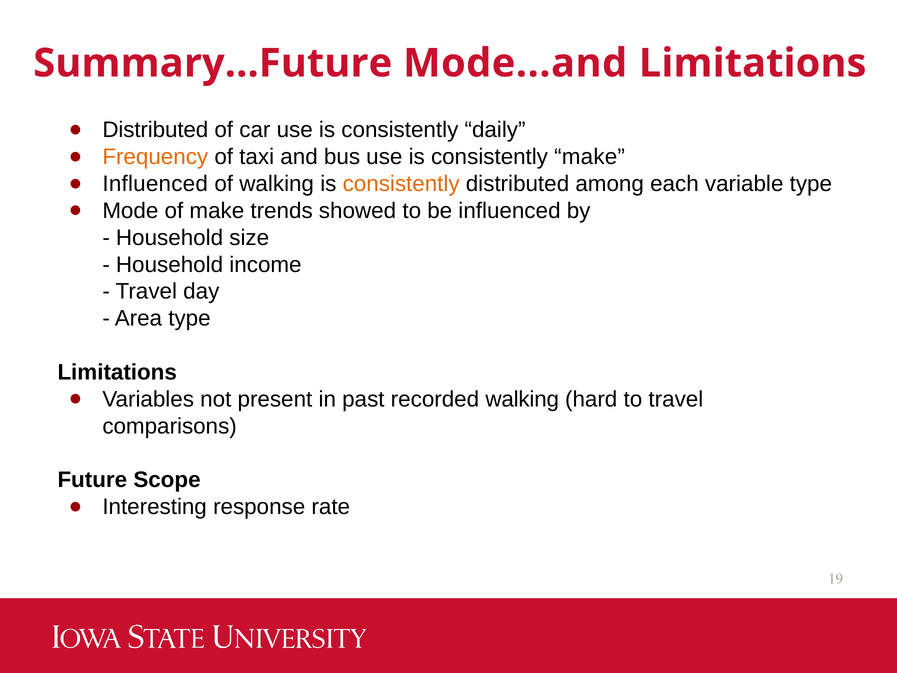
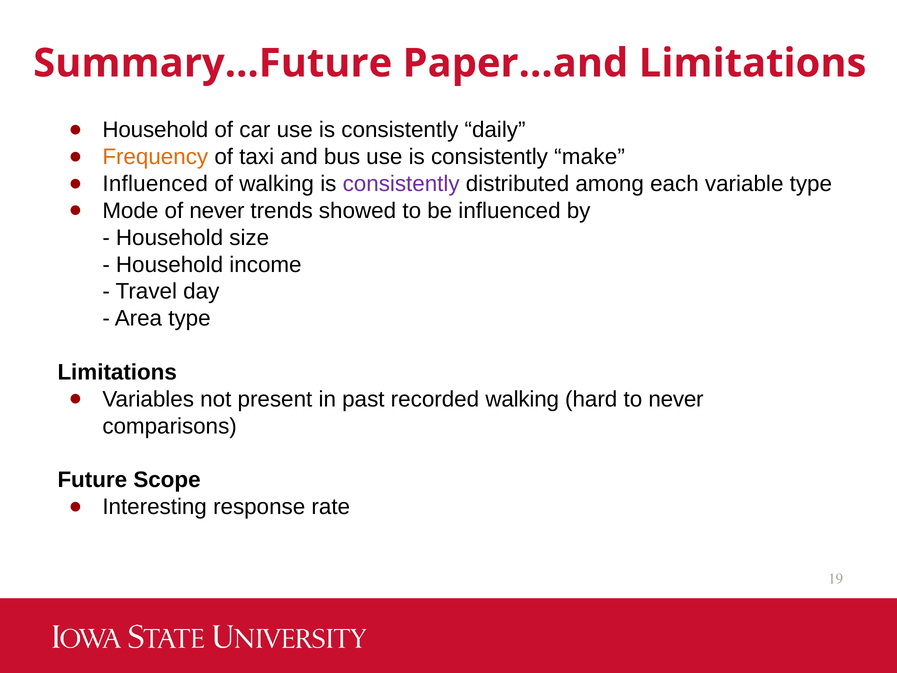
Mode...and: Mode...and -> Paper...and (515, 63)
Distributed: Distributed -> Household (155, 130)
consistently colour: orange -> purple (401, 184)
of make: make -> never (217, 211)
to travel: travel -> never (676, 399)
